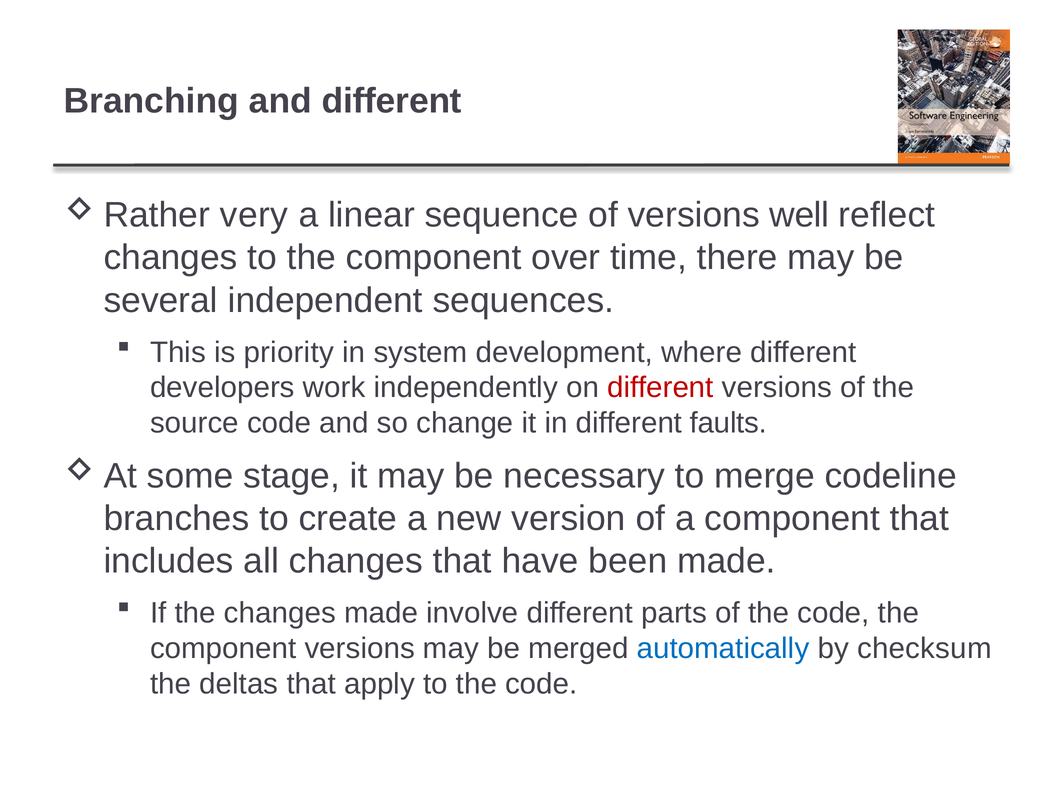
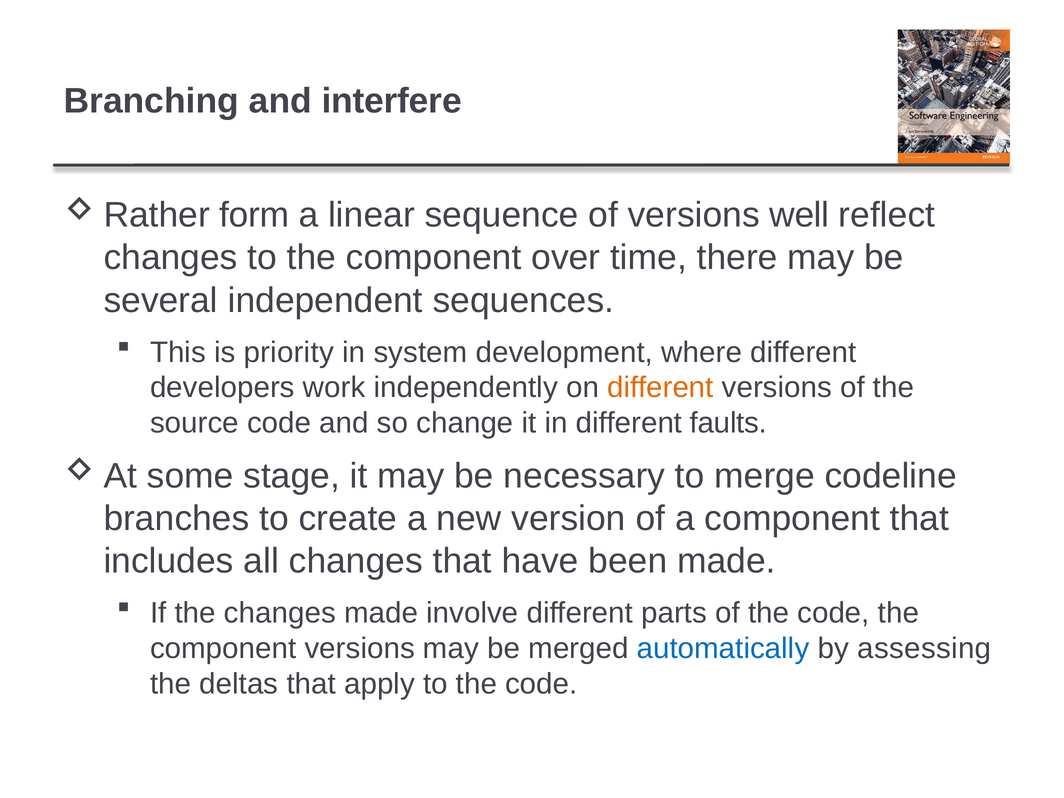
and different: different -> interfere (392, 101)
very: very -> form (254, 215)
different colour: red -> orange (660, 388)
checksum: checksum -> assessing (924, 648)
